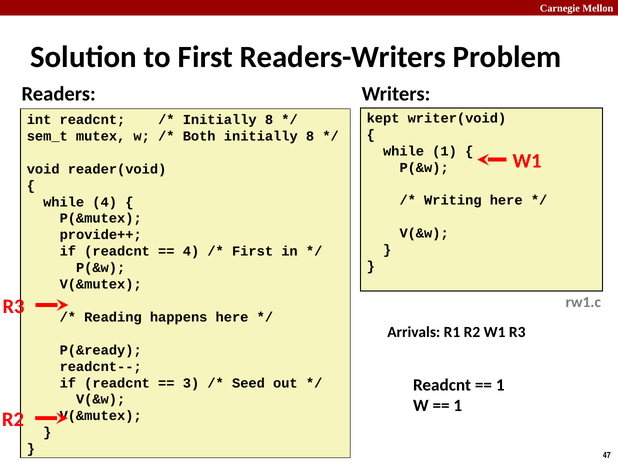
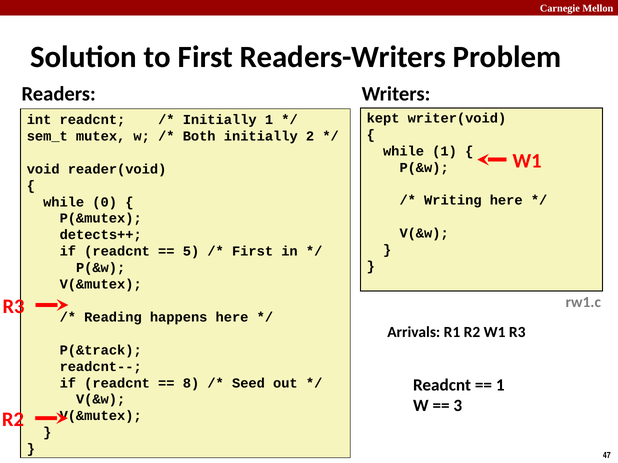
8: 8 -> 1 (269, 120)
Both initially 8: 8 -> 2 (310, 136)
while 4: 4 -> 0 (105, 202)
provide++: provide++ -> detects++ (101, 235)
4: 4 -> 5 (191, 252)
P(&ready: P(&ready -> P(&track (101, 350)
3: 3 -> 8 (191, 383)
1: 1 -> 3 (458, 406)
